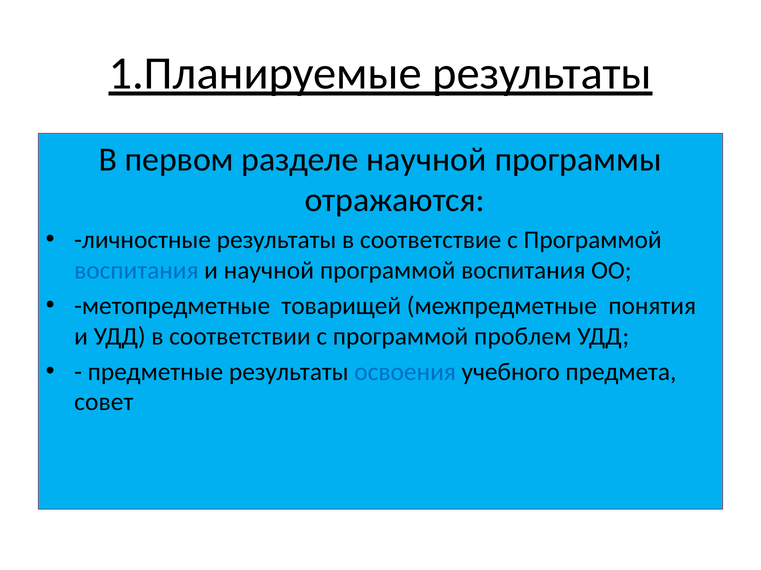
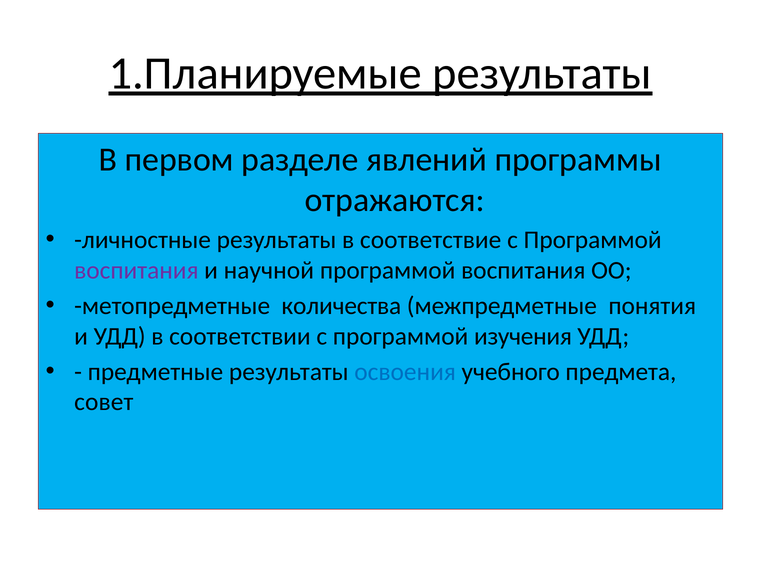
разделе научной: научной -> явлений (426, 160)
воспитания colour: blue -> purple (136, 271)
товарищей: товарищей -> количества (341, 306)
проблем: проблем -> изучения (523, 337)
